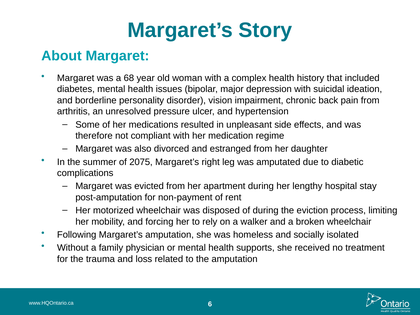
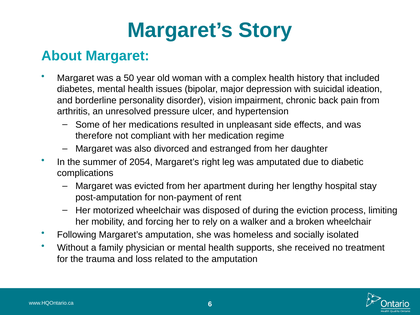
68: 68 -> 50 (129, 78)
2075: 2075 -> 2054 (141, 162)
